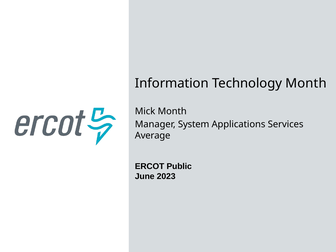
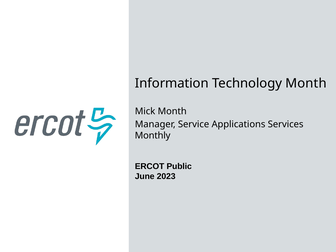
System: System -> Service (194, 124)
Average: Average -> Monthly (153, 136)
